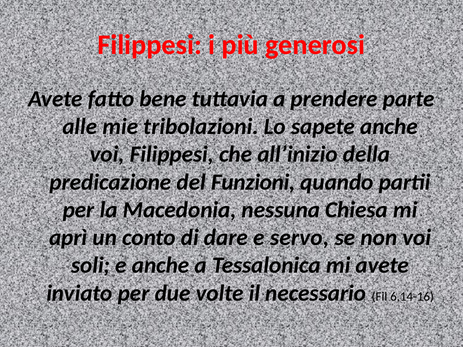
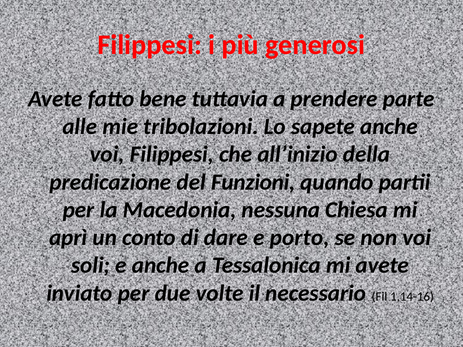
servo: servo -> porto (300, 238)
6,14-16: 6,14-16 -> 1,14-16 (412, 297)
